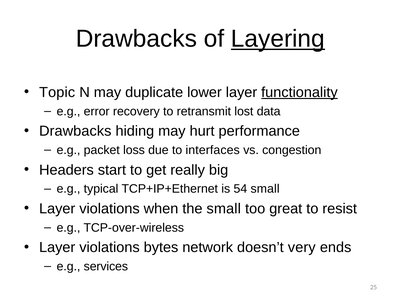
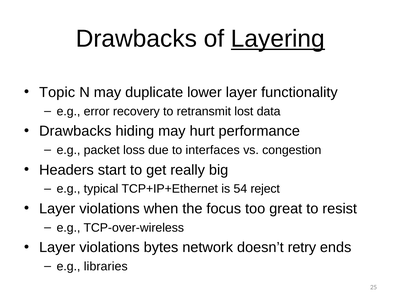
functionality underline: present -> none (299, 92)
54 small: small -> reject (265, 189)
the small: small -> focus (224, 209)
very: very -> retry (302, 247)
services: services -> libraries (106, 266)
